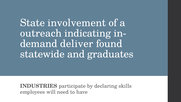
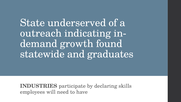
involvement: involvement -> underserved (77, 23)
deliver: deliver -> growth (77, 44)
